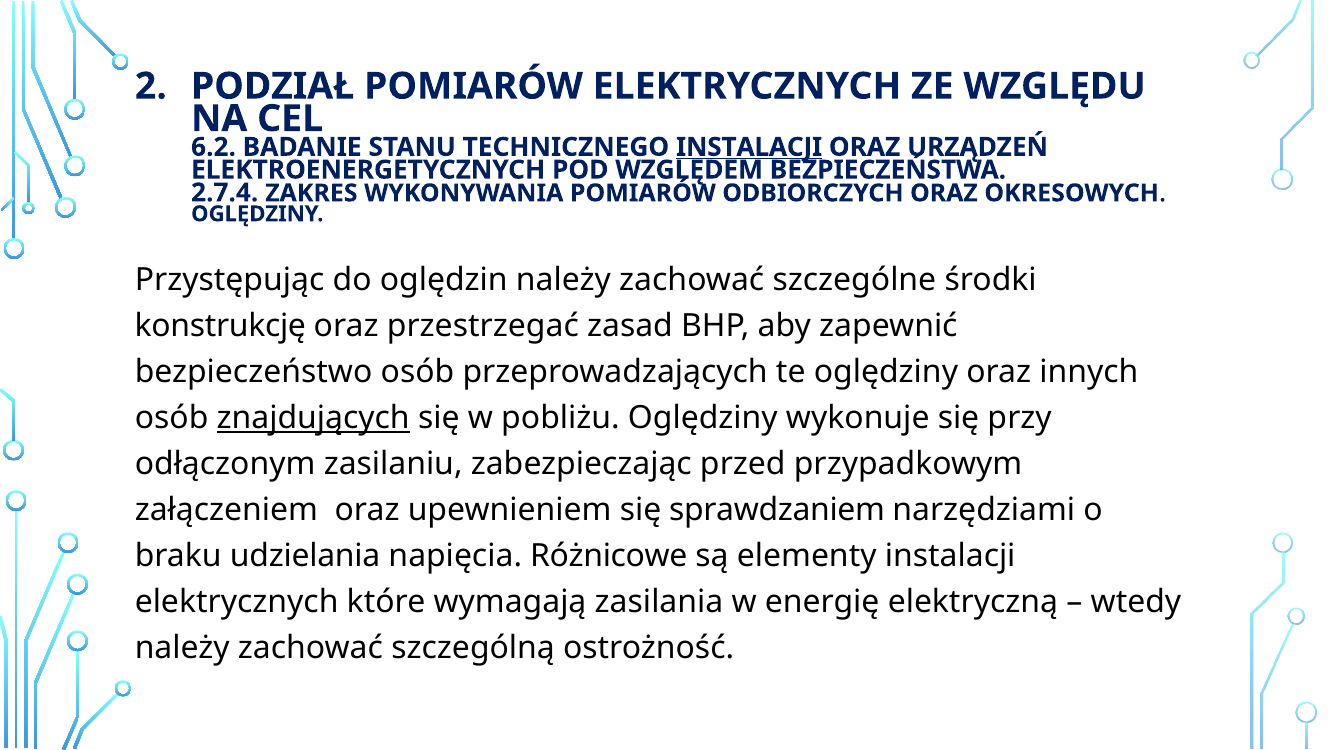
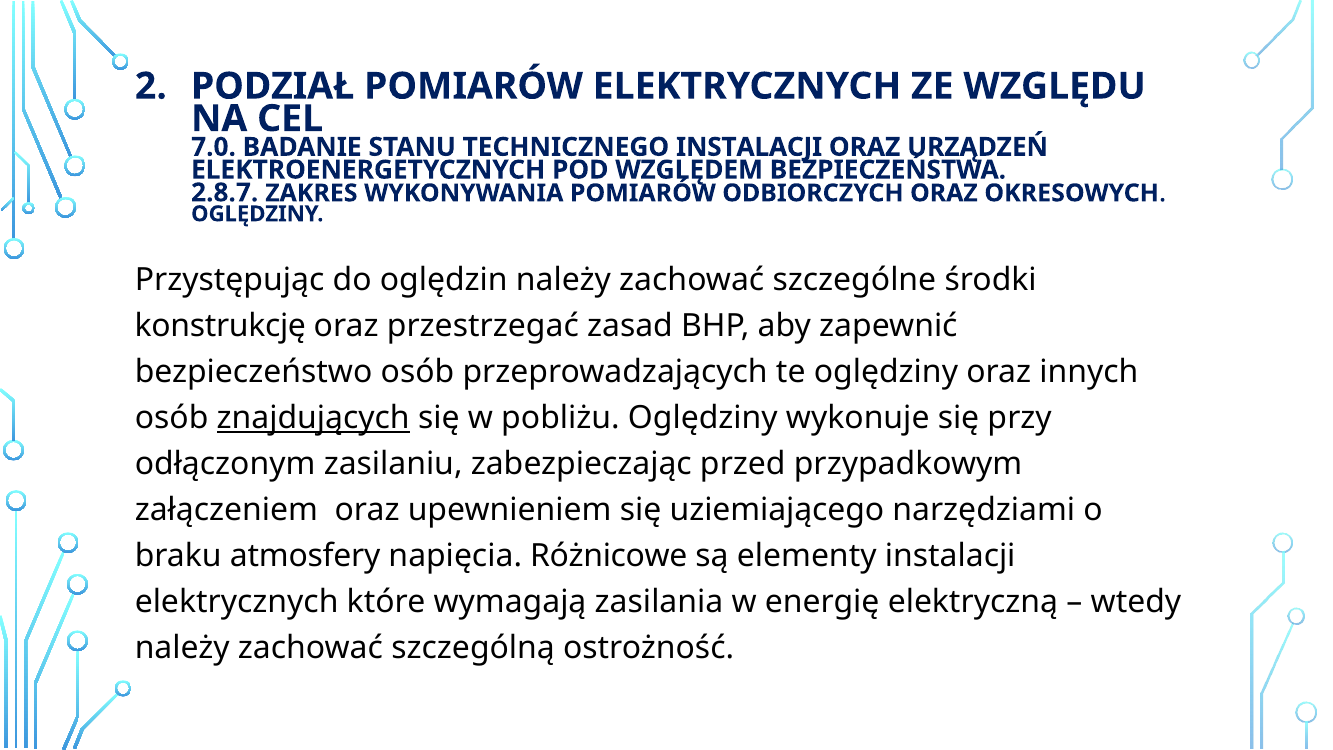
6.2: 6.2 -> 7.0 (213, 147)
INSTALACJI underline: present -> none (749, 147)
2.7.4: 2.7.4 -> 2.8.7 (225, 193)
sprawdzaniem: sprawdzaniem -> uziemiającego (777, 510)
udzielania: udzielania -> atmosfery (305, 556)
